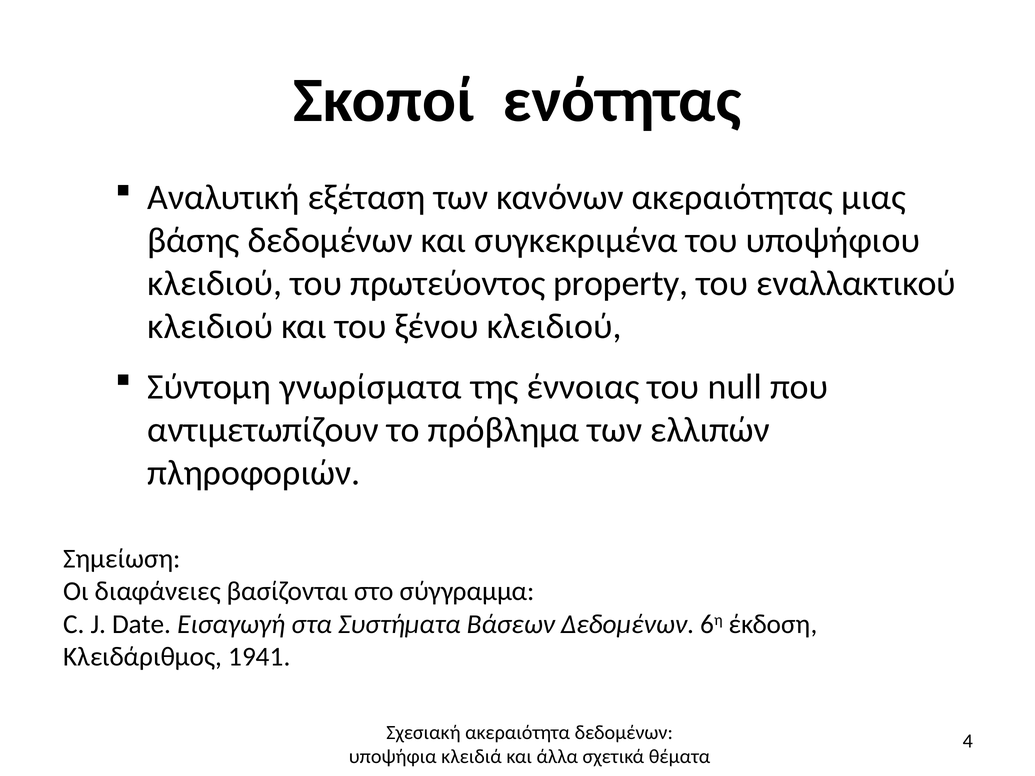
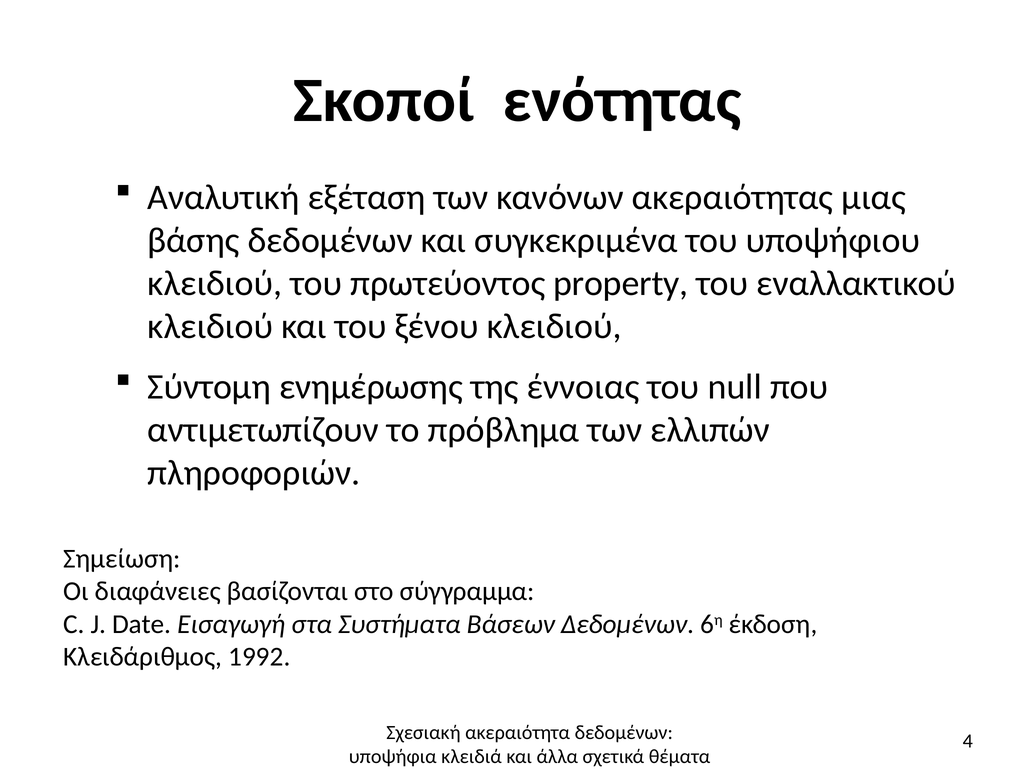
γνωρίσματα: γνωρίσματα -> ενημέρωσης (371, 387)
1941: 1941 -> 1992 (259, 657)
